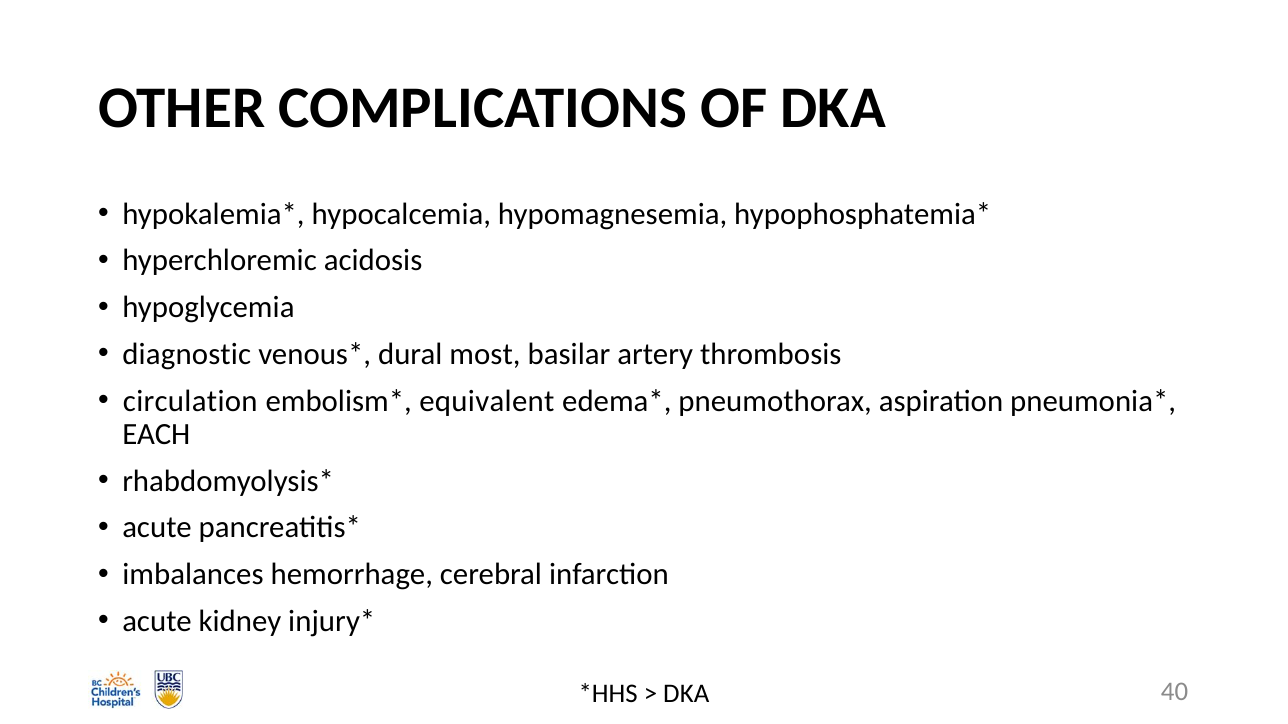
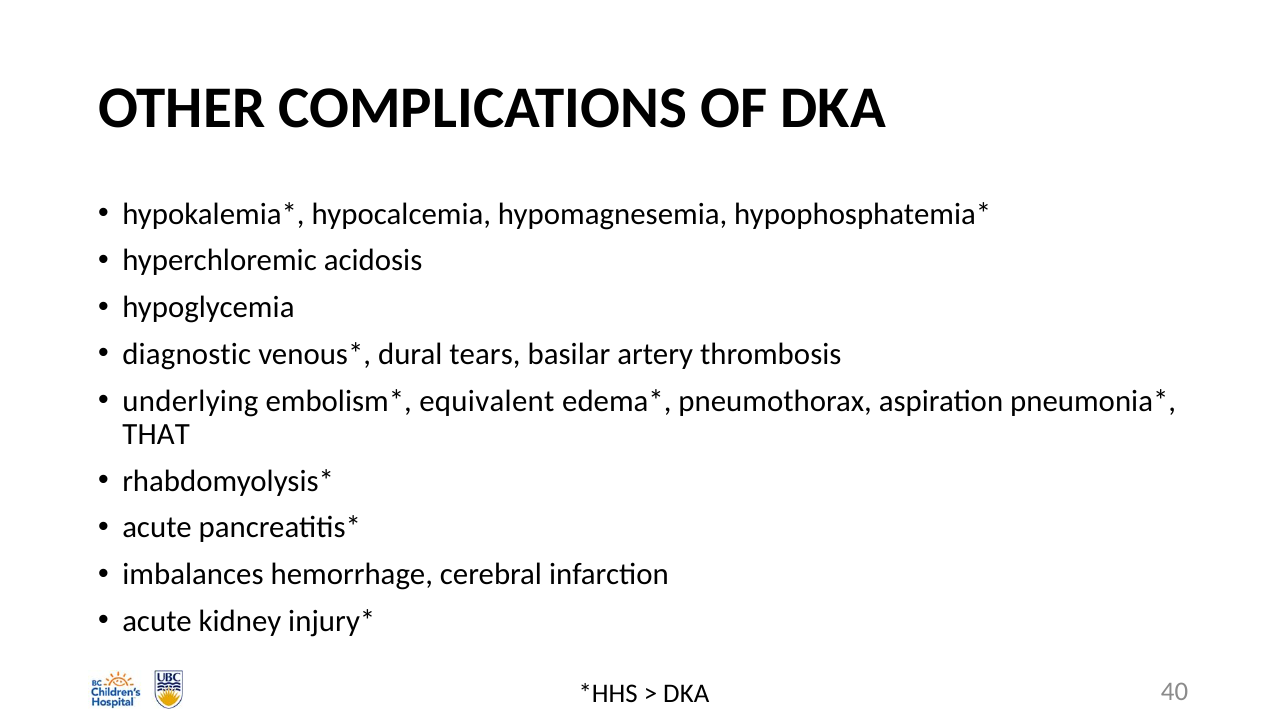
most: most -> tears (485, 354)
circulation: circulation -> underlying (190, 401)
EACH: EACH -> THAT (156, 434)
